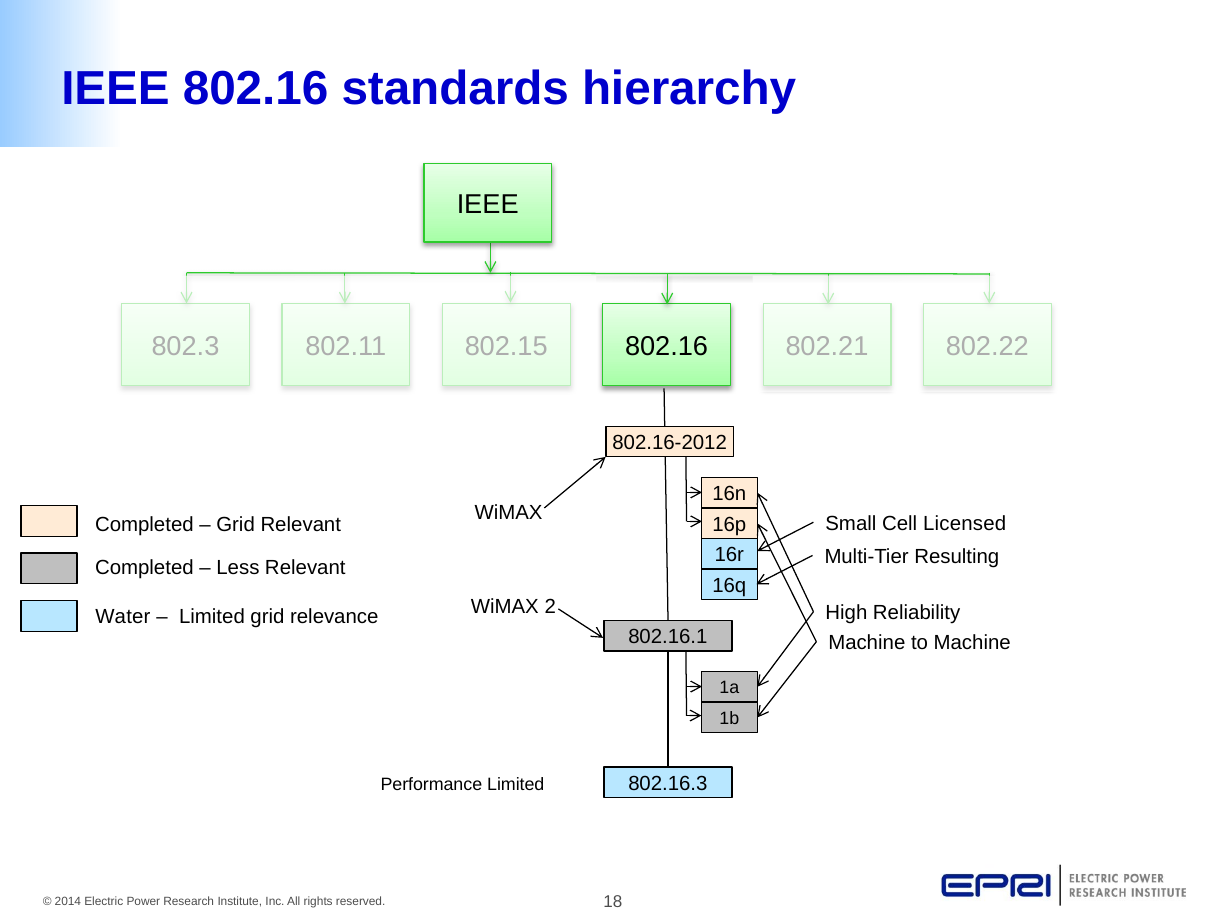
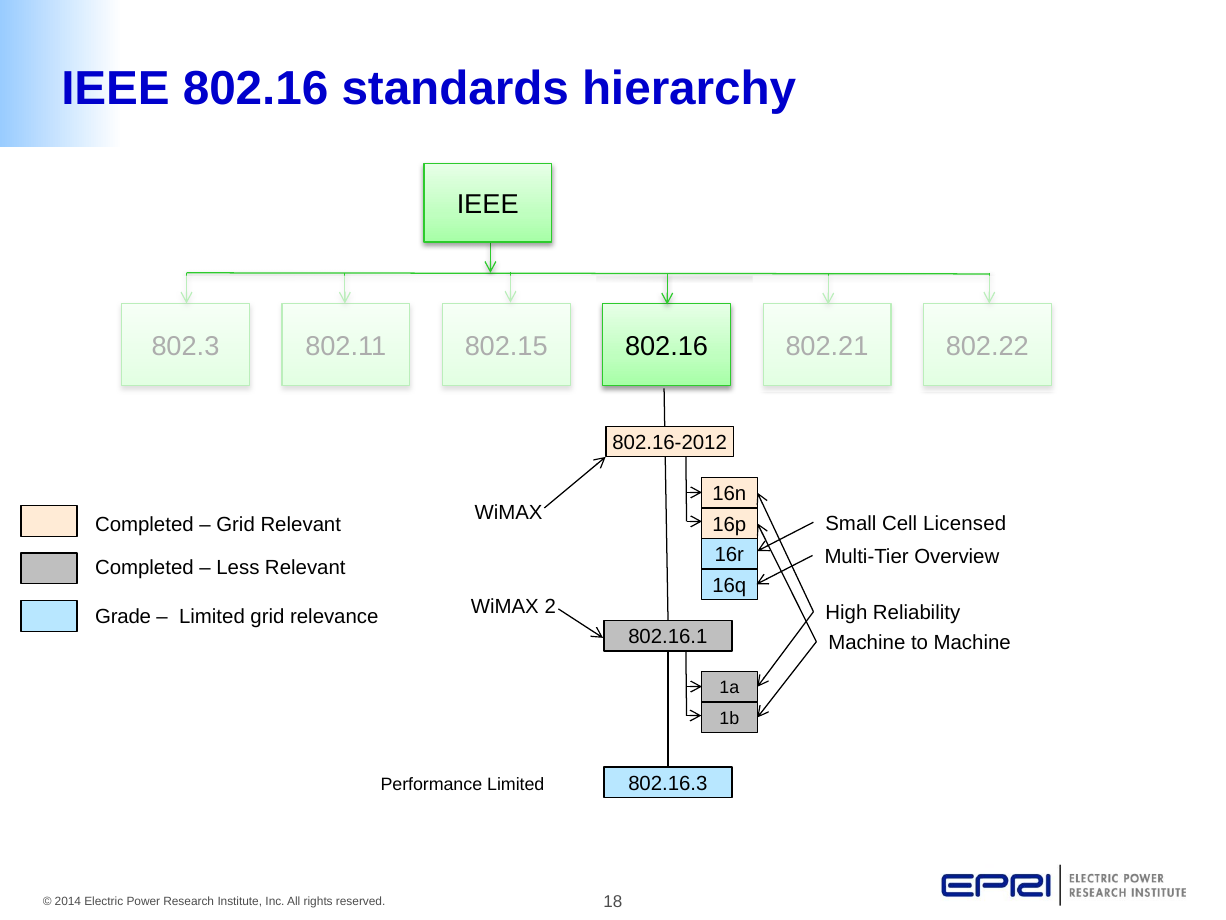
Resulting: Resulting -> Overview (957, 557)
Water: Water -> Grade (123, 617)
